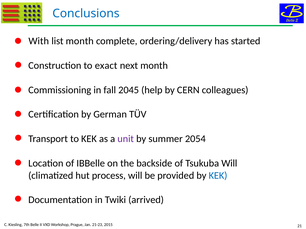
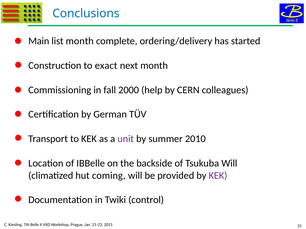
With: With -> Main (39, 41)
2045: 2045 -> 2000 (129, 90)
2054: 2054 -> 2010 (195, 139)
process: process -> coming (109, 176)
KEK colour: blue -> purple (218, 176)
arrived: arrived -> control (146, 200)
